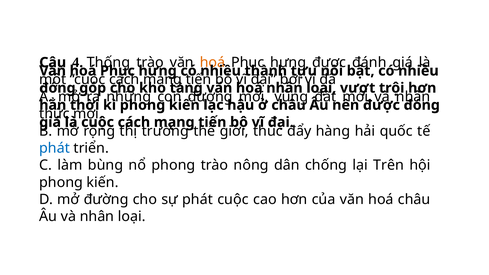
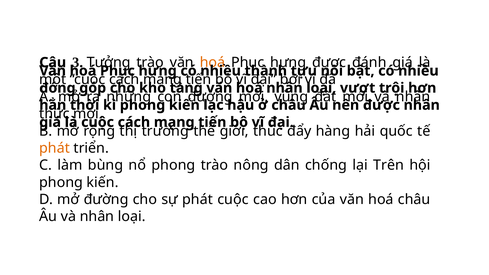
4: 4 -> 3 (76, 62)
Thống: Thống -> Tưởng (109, 62)
được đóng: đóng -> nhân (422, 105)
phát colour: blue -> orange (55, 148)
